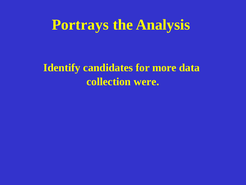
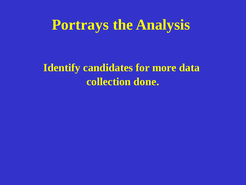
were: were -> done (146, 81)
